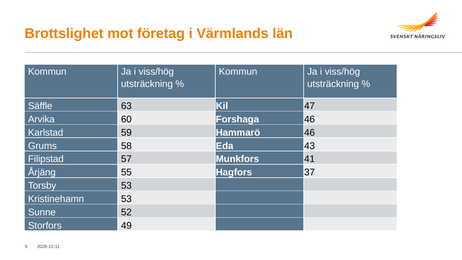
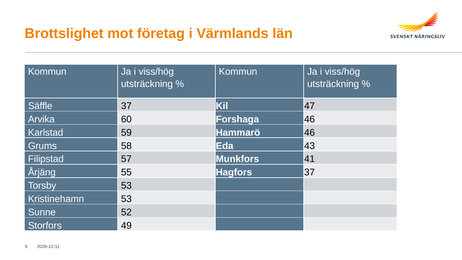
Säffle 63: 63 -> 37 (126, 106)
